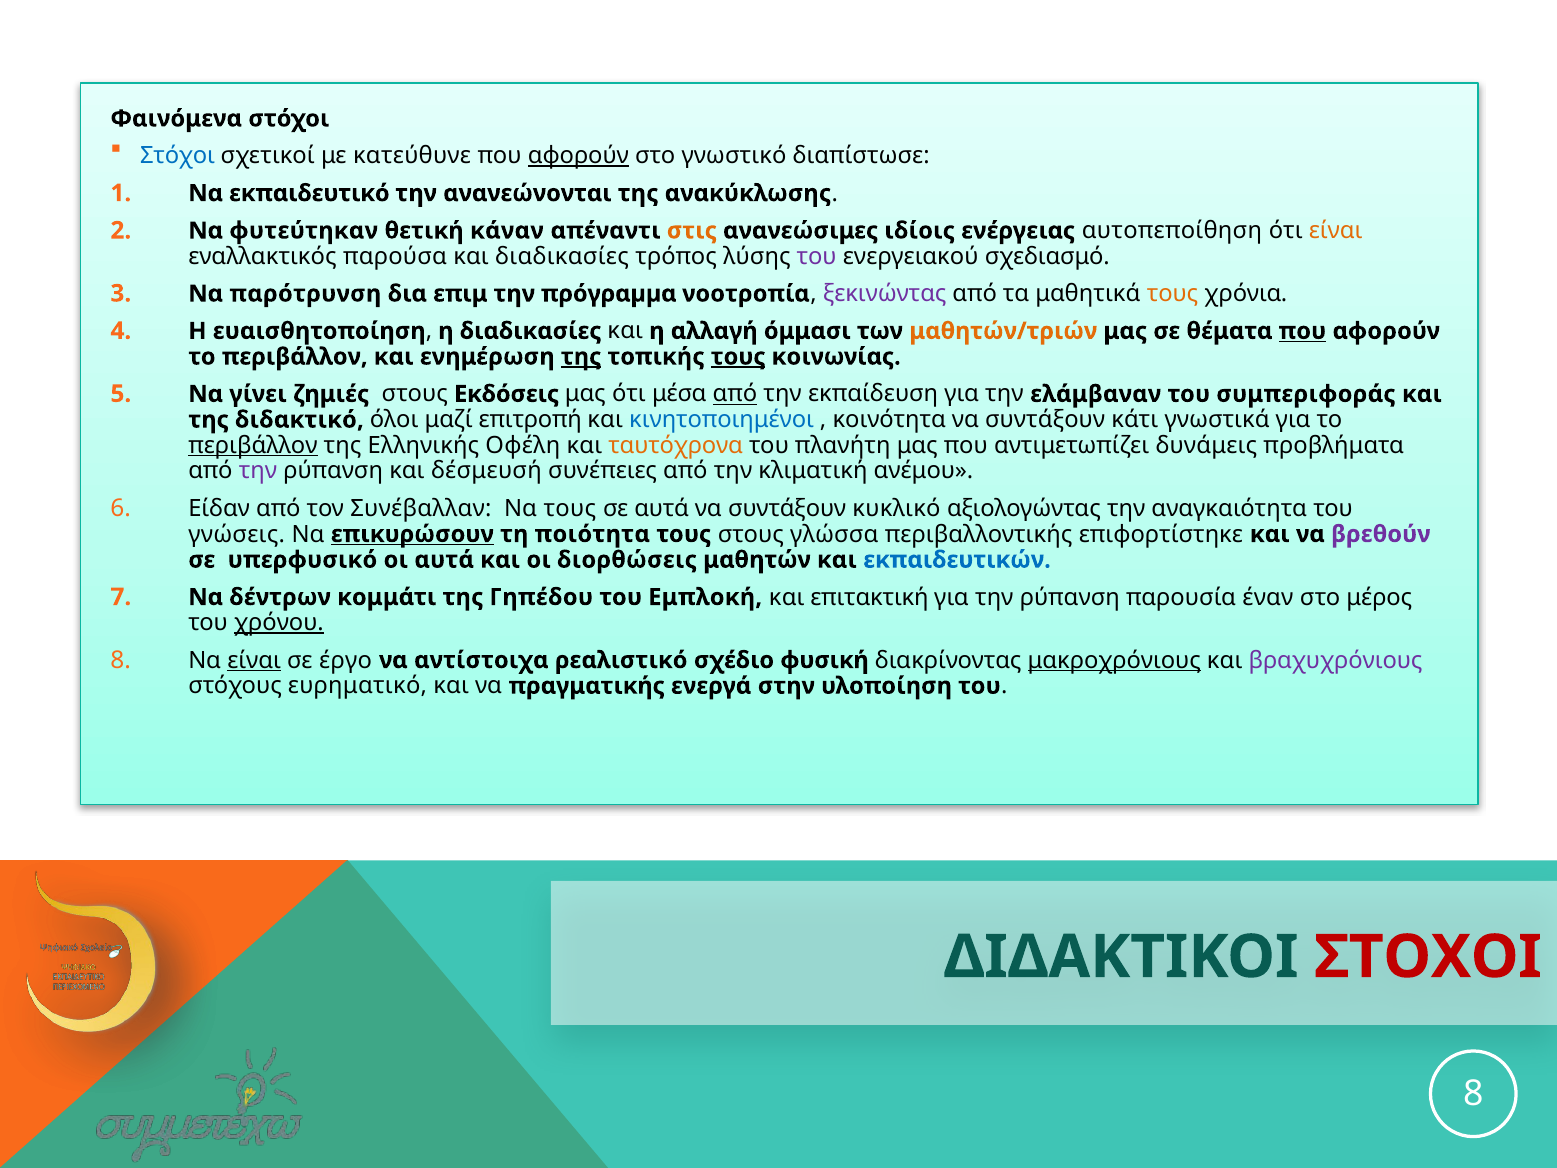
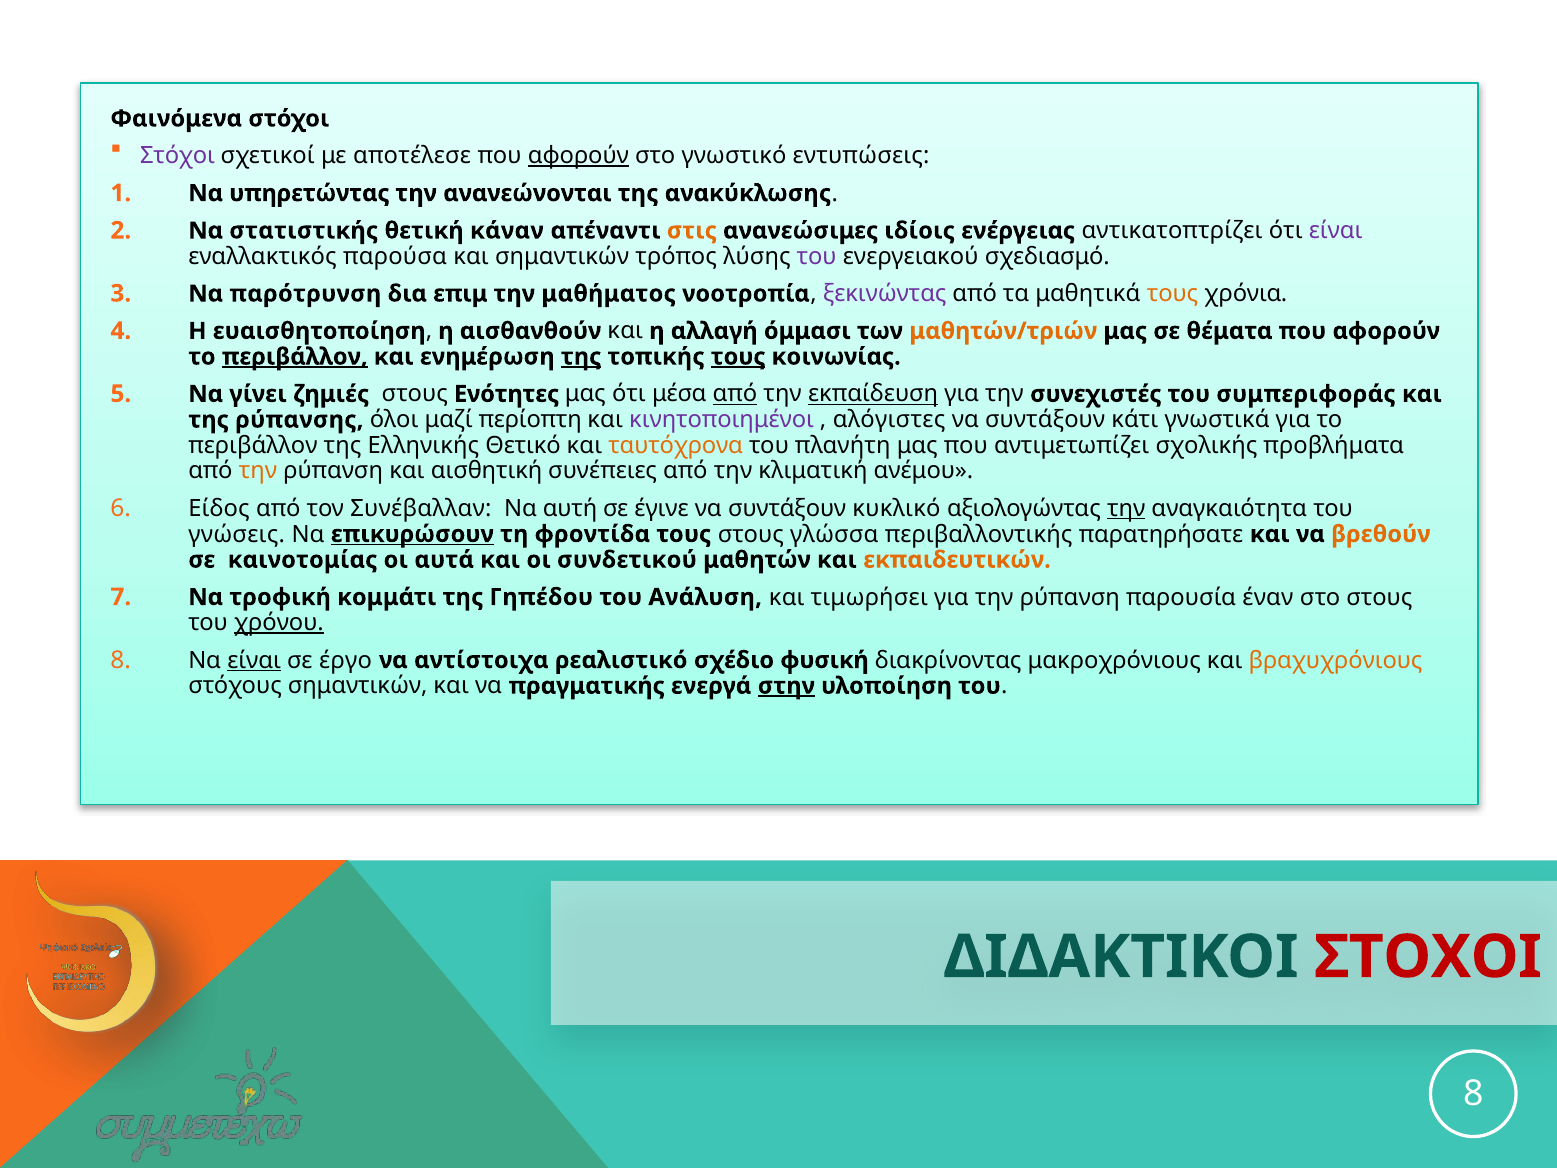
Στόχοι colour: blue -> purple (177, 156)
κατεύθυνε: κατεύθυνε -> αποτέλεσε (412, 156)
διαπίστωσε: διαπίστωσε -> εντυπώσεις (861, 156)
εκπαιδευτικό: εκπαιδευτικό -> υπηρετώντας (309, 193)
φυτεύτηκαν: φυτεύτηκαν -> στατιστικής (304, 231)
αυτοπεποίθηση: αυτοπεποίθηση -> αντικατοπτρίζει (1172, 231)
είναι colour: orange -> purple (1336, 231)
και διαδικασίες: διαδικασίες -> σημαντικών (562, 256)
πρόγραµµα: πρόγραµµα -> μαθήματος (609, 294)
η διαδικασίες: διαδικασίες -> αισθανθούν (531, 331)
που underline: present -> none (1302, 331)
περιβάλλον underline: none -> present (295, 357)
Εκδόσεις: Εκδόσεις -> Ενότητες (507, 394)
εκπαίδευση underline: none -> present (873, 394)
ελάμβαναν: ελάμβαναν -> συνεχιστές (1096, 394)
διδακτικό: διδακτικό -> ρύπανσης (299, 420)
επιτροπή: επιτροπή -> περίοπτη (530, 420)
κινητοποιημένοι colour: blue -> purple (722, 420)
κοινότητα: κοινότητα -> αλόγιστες (889, 420)
περιβάλλον underline: present -> none (253, 445)
Οφέλη: Οφέλη -> Θετικό (523, 445)
δυνάμεις: δυνάμεις -> σχολικής (1206, 445)
την colour: purple -> orange (258, 471)
δέσμευσή: δέσμευσή -> αισθητική (487, 471)
Είδαν: Είδαν -> Είδος (219, 508)
Να τους: τους -> αυτή (570, 508)
σε αυτά: αυτά -> έγινε (662, 508)
την underline: none -> present (1126, 508)
ποιότητα: ποιότητα -> φροντίδα (592, 534)
επιφορτίστηκε: επιφορτίστηκε -> παρατηρήσατε (1161, 534)
βρεθούν colour: purple -> orange (1381, 534)
υπερφυσικό: υπερφυσικό -> καινοτομίας (303, 560)
διορθώσεις: διορθώσεις -> συνδετικού (627, 560)
εκπαιδευτικών colour: blue -> orange (957, 560)
δέντρων: δέντρων -> τροφική (280, 597)
Εμπλοκή: Εμπλοκή -> Ανάλυση (705, 597)
επιτακτική: επιτακτική -> τιμωρήσει (869, 597)
στο μέρος: μέρος -> στους (1379, 597)
μακροχρόνιους underline: present -> none (1114, 660)
βραχυχρόνιους colour: purple -> orange (1336, 660)
στόχους ευρηματικό: ευρηματικό -> σημαντικών (358, 686)
στην underline: none -> present (786, 686)
